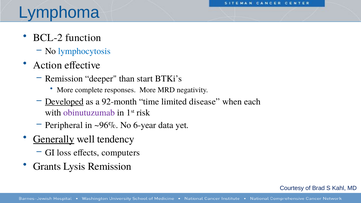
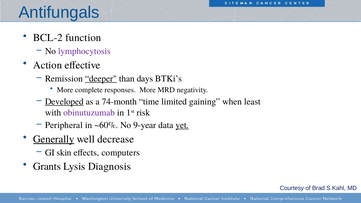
Lymphoma: Lymphoma -> Antifungals (59, 12)
lymphocytosis colour: blue -> purple (84, 51)
deeper underline: none -> present (101, 79)
start: start -> days (145, 79)
92-month: 92-month -> 74-month (119, 102)
disease: disease -> gaining (205, 102)
each: each -> least (252, 102)
~96%: ~96% -> ~60% (106, 125)
6-year: 6-year -> 9-year (145, 125)
yet underline: none -> present (182, 125)
tendency: tendency -> decrease (116, 139)
loss: loss -> skin (64, 153)
Lysis Remission: Remission -> Diagnosis (109, 167)
